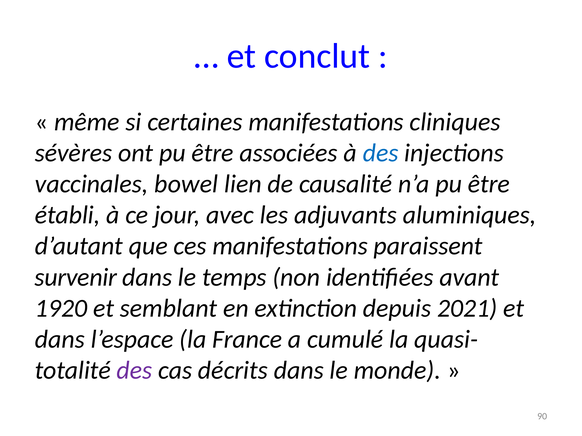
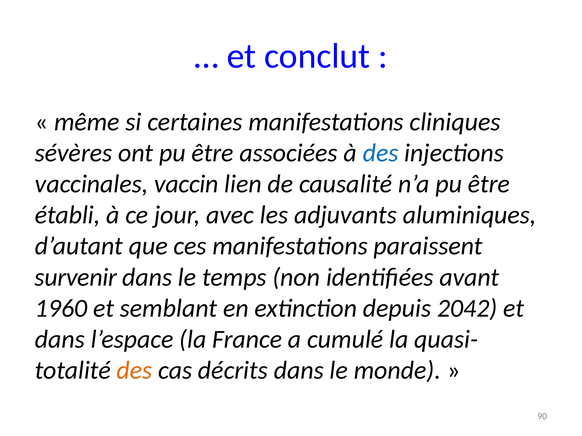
bowel: bowel -> vaccin (186, 184)
1920: 1920 -> 1960 (61, 309)
2021: 2021 -> 2042 (467, 309)
des colour: purple -> orange (134, 371)
